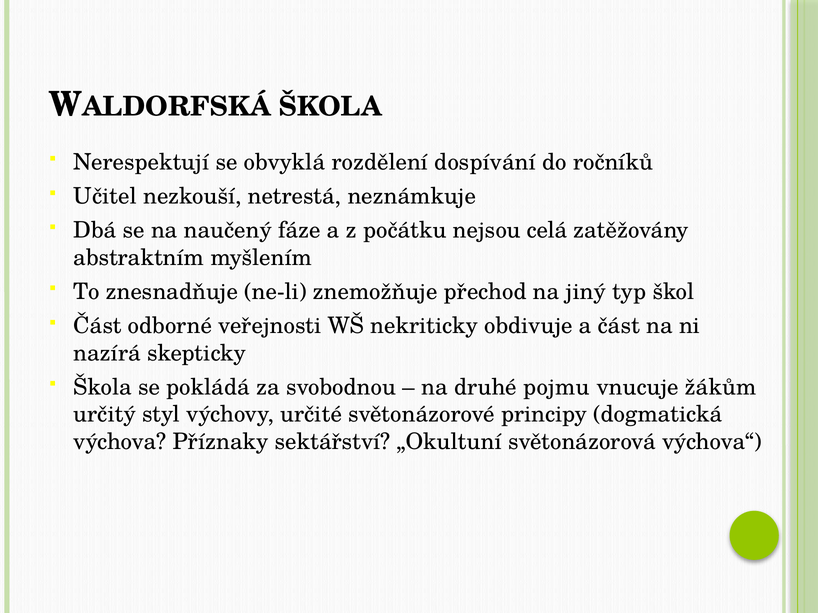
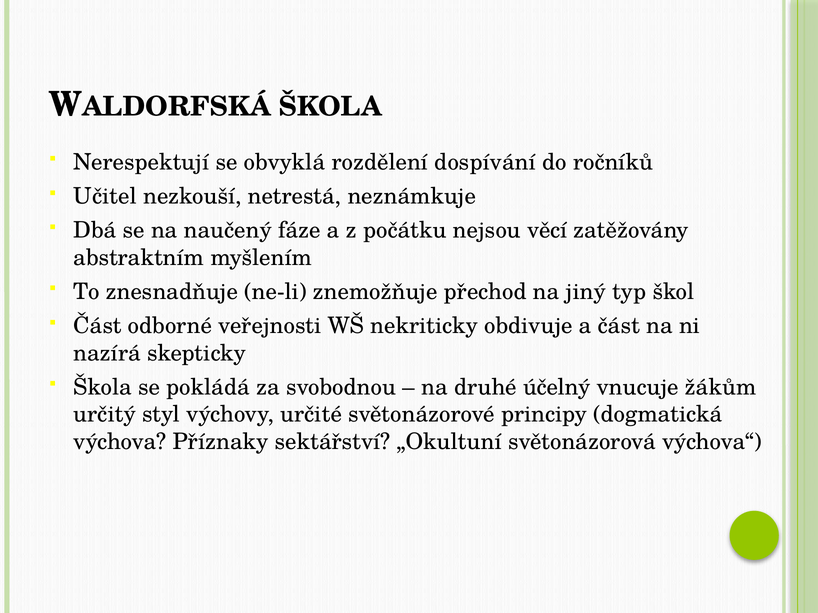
celá: celá -> věcí (547, 231)
pojmu: pojmu -> účelný (557, 388)
